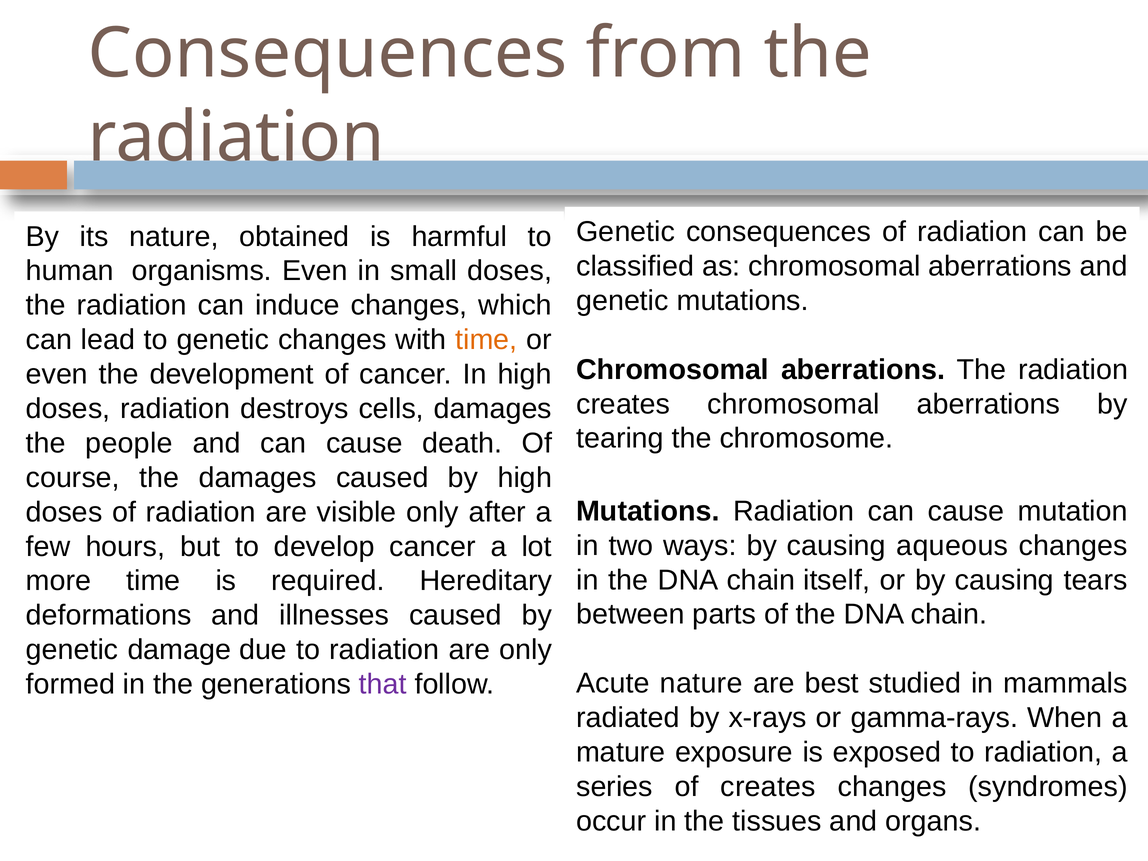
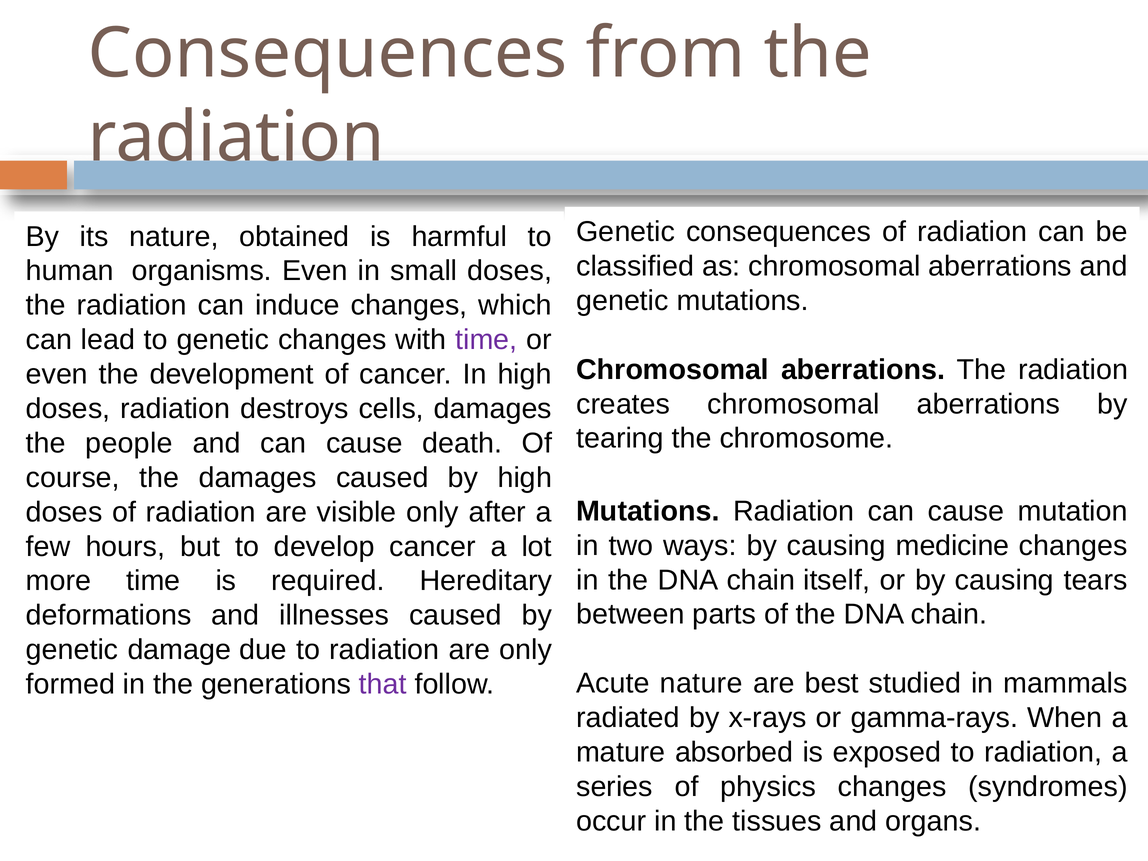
time colour: orange -> purple (486, 340)
aqueous: aqueous -> medicine (953, 546)
exposure: exposure -> absorbed (734, 752)
of creates: creates -> physics (768, 787)
